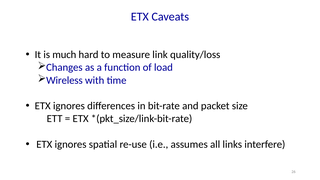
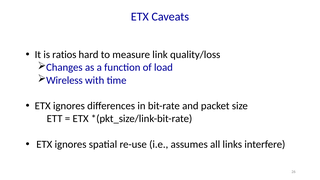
much: much -> ratios (64, 55)
